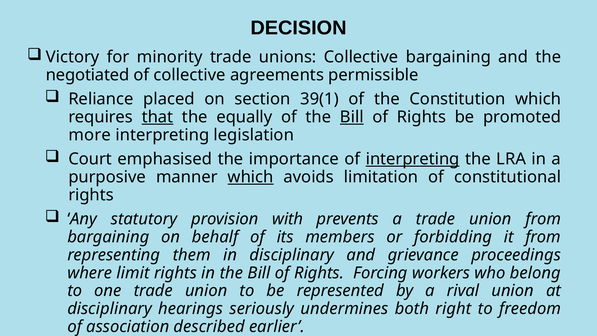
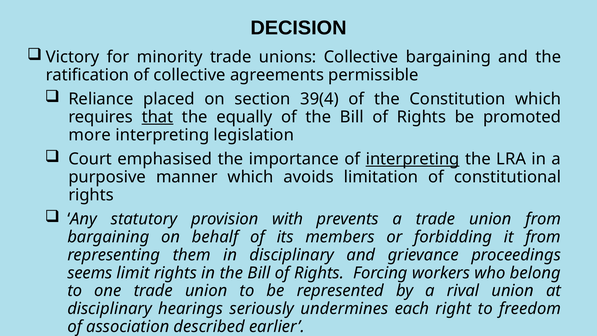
negotiated: negotiated -> ratification (88, 75)
39(1: 39(1 -> 39(4 (319, 99)
Bill underline: present -> none (352, 117)
which underline: present -> none (251, 177)
where: where -> seems (90, 273)
both: both -> each (412, 309)
